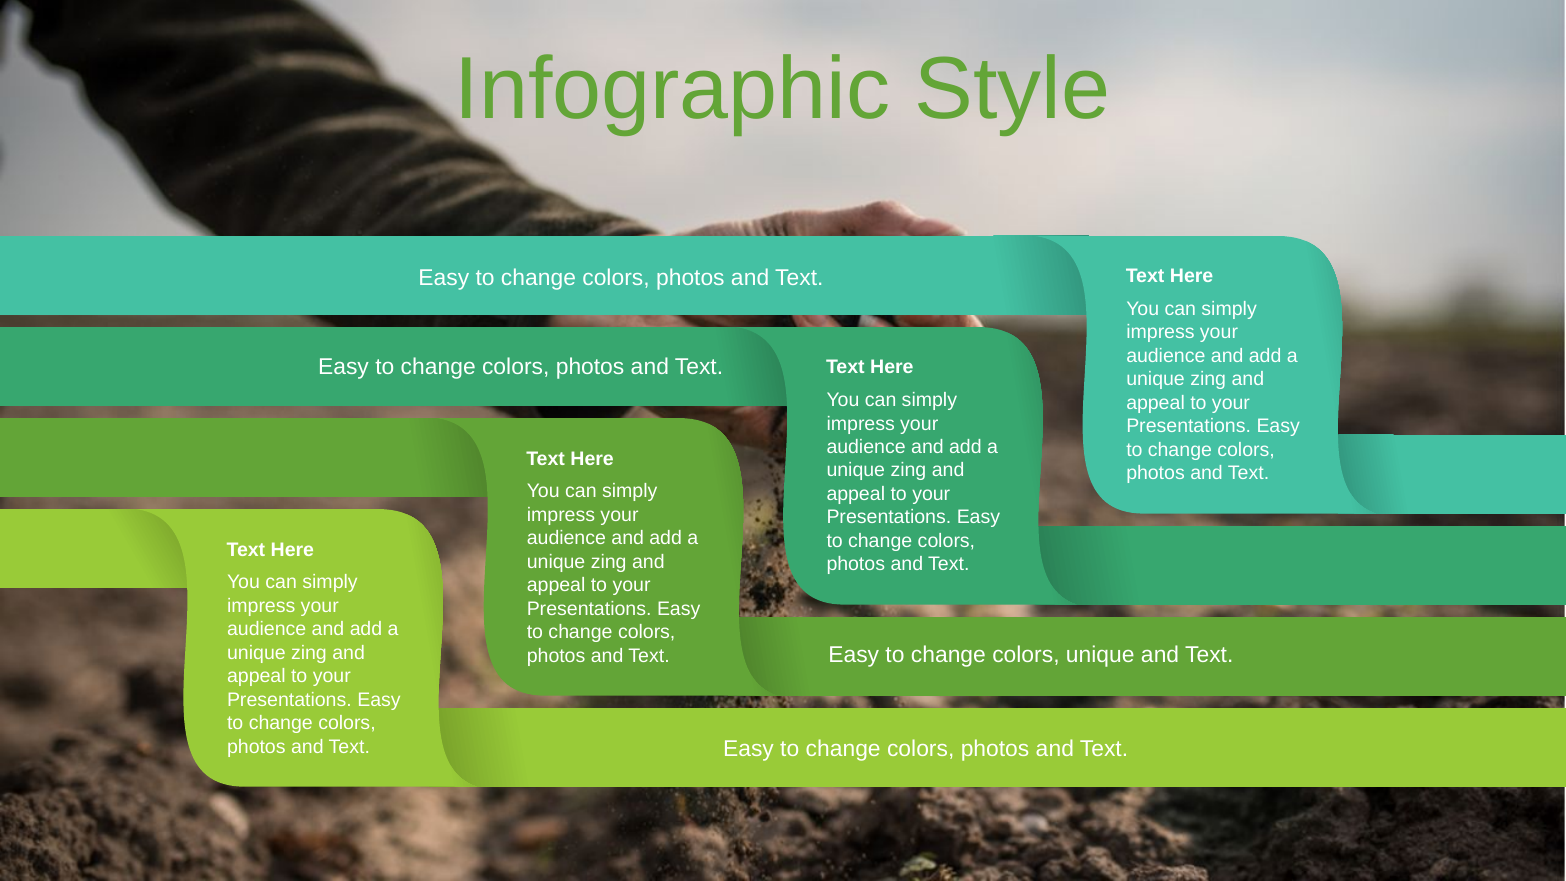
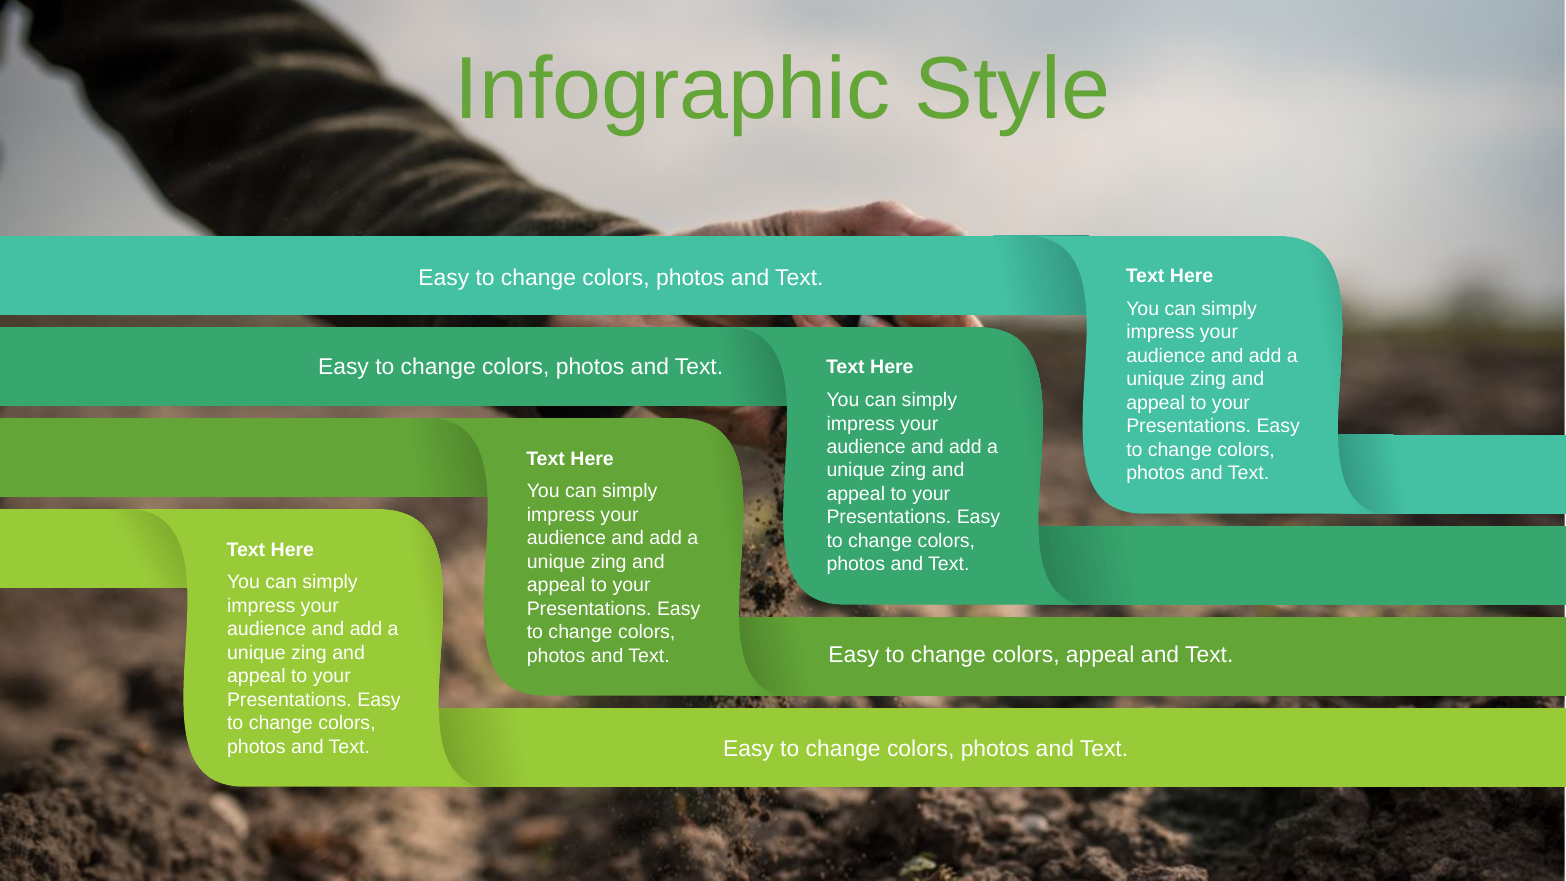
colors unique: unique -> appeal (1100, 655)
